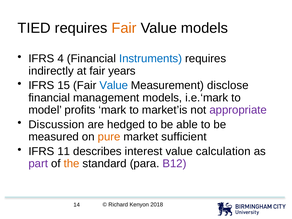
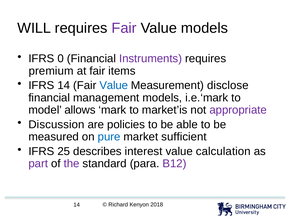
TIED: TIED -> WILL (34, 28)
Fair colour: orange -> purple (124, 28)
4: 4 -> 0 (61, 59)
Instruments colour: blue -> purple (151, 59)
indirectly: indirectly -> premium (51, 71)
years: years -> items (122, 71)
IFRS 15: 15 -> 14 (64, 85)
profits: profits -> allows (80, 110)
hedged: hedged -> policies (126, 125)
pure colour: orange -> blue (109, 137)
11: 11 -> 25 (64, 151)
the colour: orange -> purple (72, 164)
